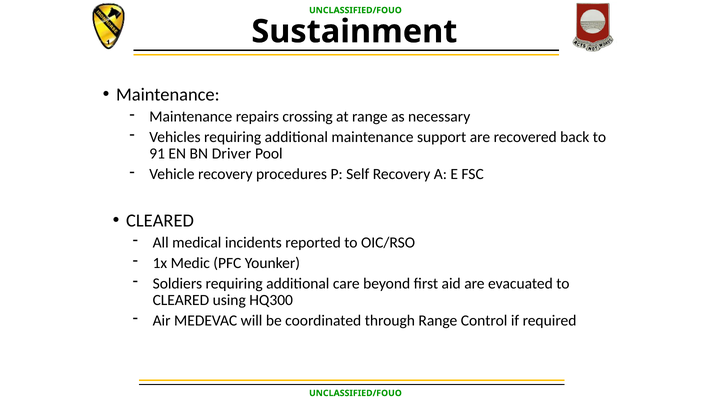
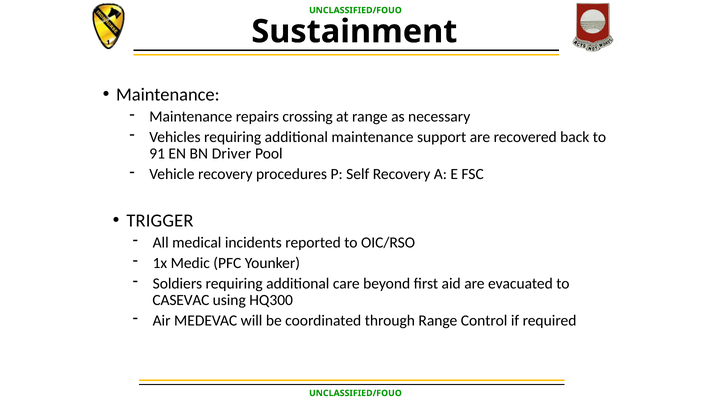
CLEARED: CLEARED -> TRIGGER (160, 220)
CLEARED: CLEARED -> CASEVAC (181, 300)
